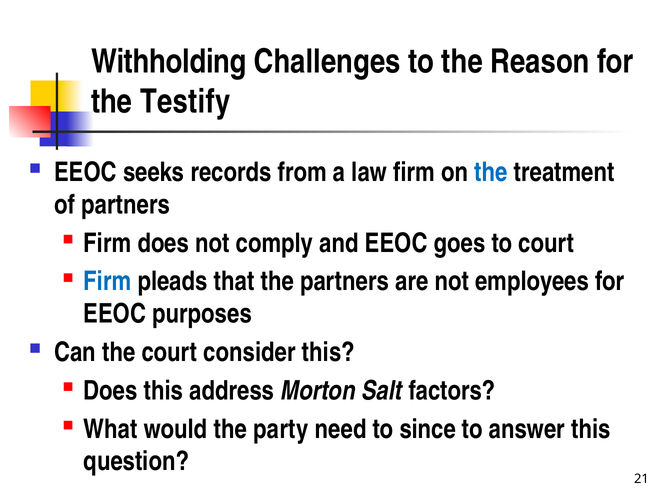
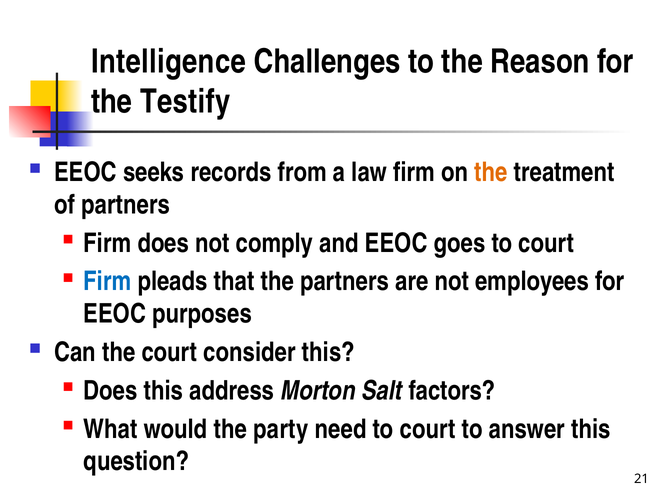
Withholding: Withholding -> Intelligence (168, 61)
the colour: blue -> orange (491, 172)
need to since: since -> court (428, 429)
